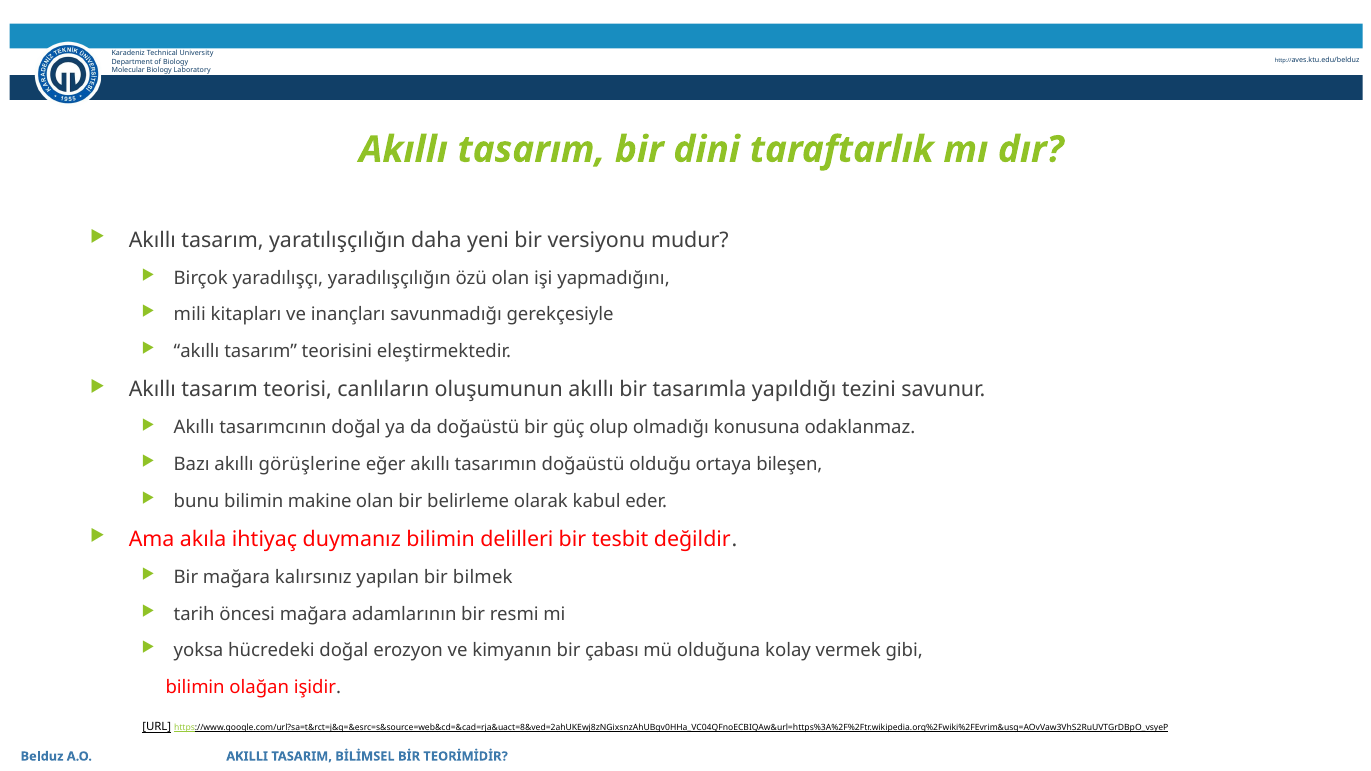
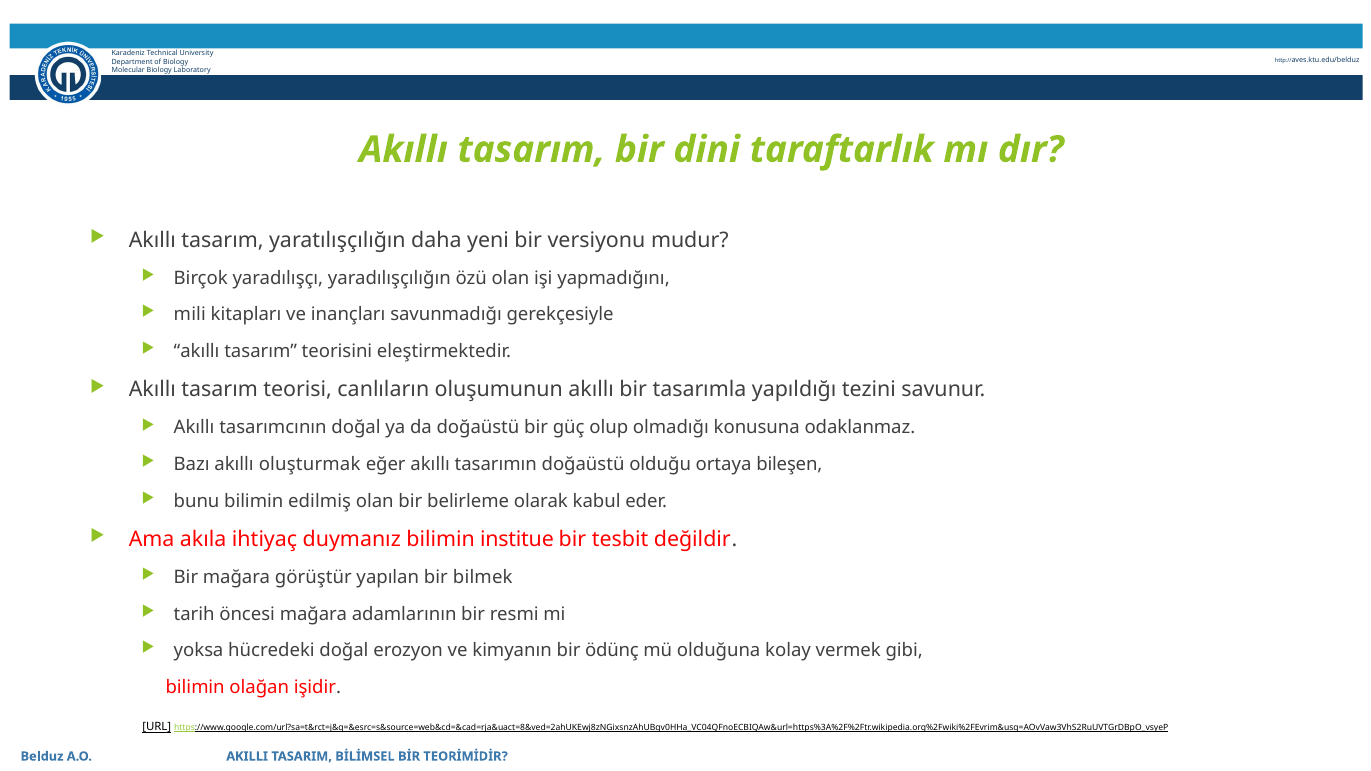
görüşlerine: görüşlerine -> oluşturmak (310, 465)
makine: makine -> edilmiş (320, 501)
delilleri: delilleri -> institue (517, 540)
kalırsınız: kalırsınız -> görüştür (313, 578)
çabası: çabası -> ödünç (612, 651)
